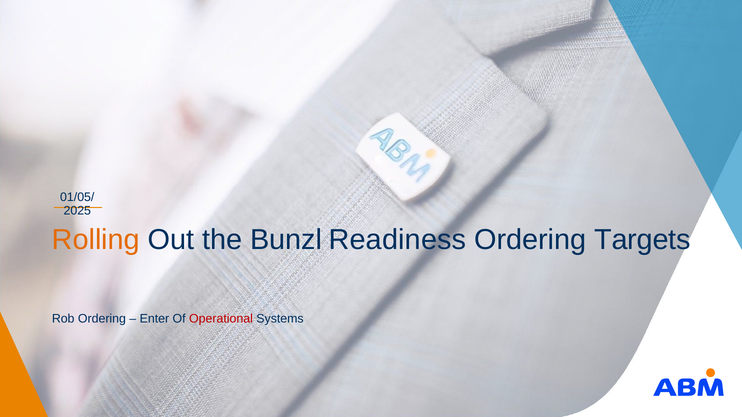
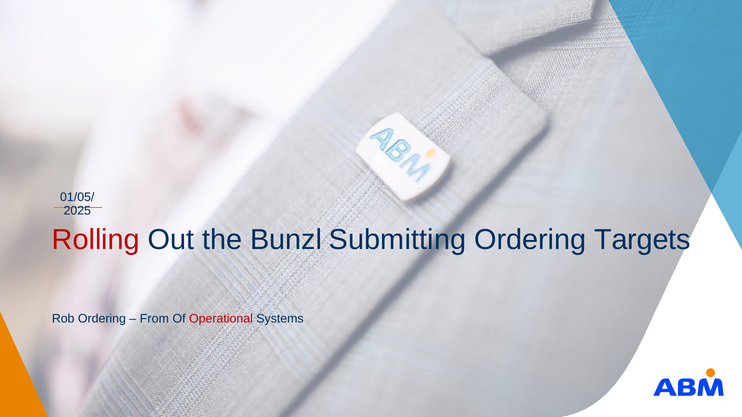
Rolling colour: orange -> red (96, 240)
Readiness: Readiness -> Submitting (397, 240)
Enter: Enter -> From (154, 319)
